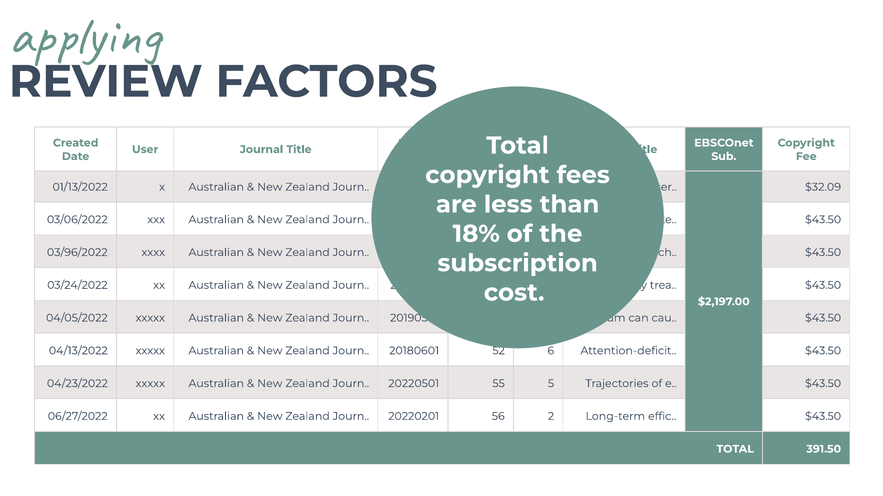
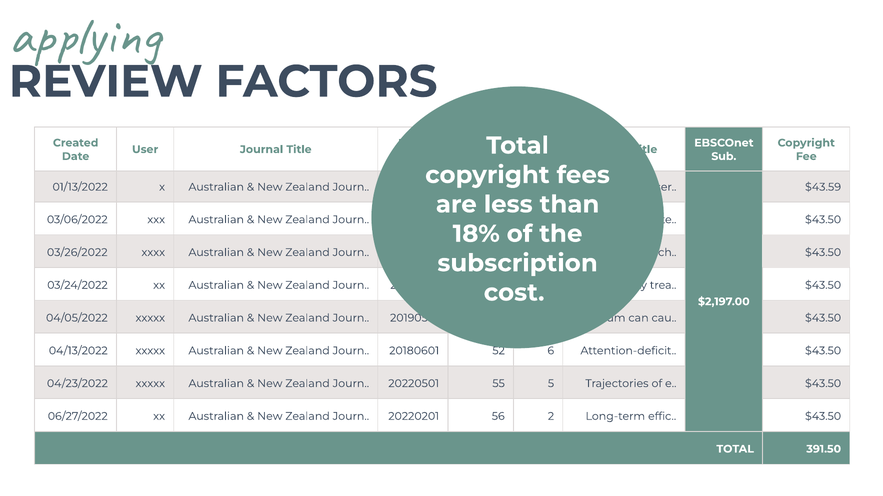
$32.09: $32.09 -> $43.59 (823, 187)
03/96/2022: 03/96/2022 -> 03/26/2022 (77, 253)
